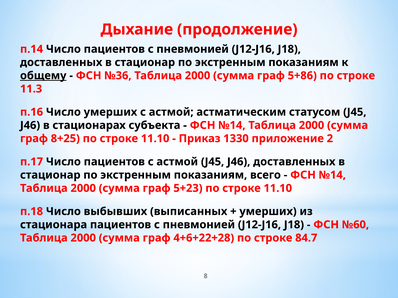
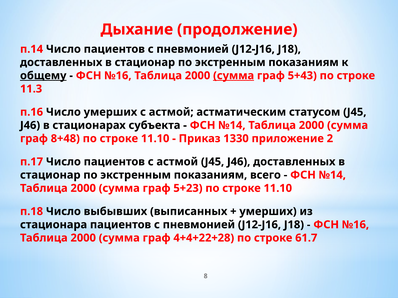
№36: №36 -> №16 (118, 76)
сумма underline: none -> present (234, 76)
5+86: 5+86 -> 5+43 (302, 76)
8+25: 8+25 -> 8+48 (65, 139)
№60: №60 -> №16 (355, 225)
4+6+22+28: 4+6+22+28 -> 4+4+22+28 (204, 238)
84.7: 84.7 -> 61.7 (306, 238)
